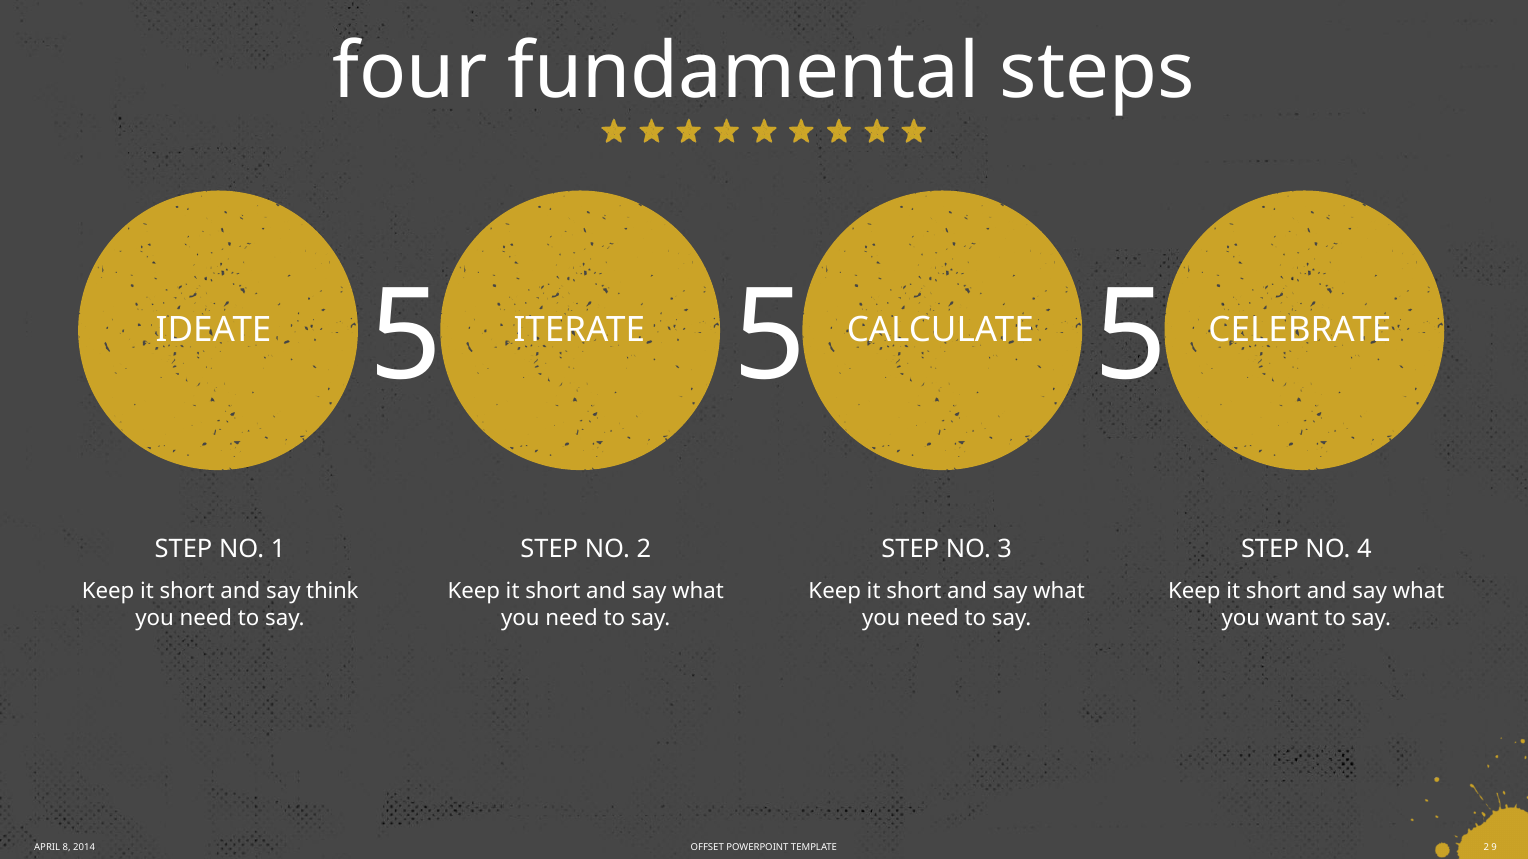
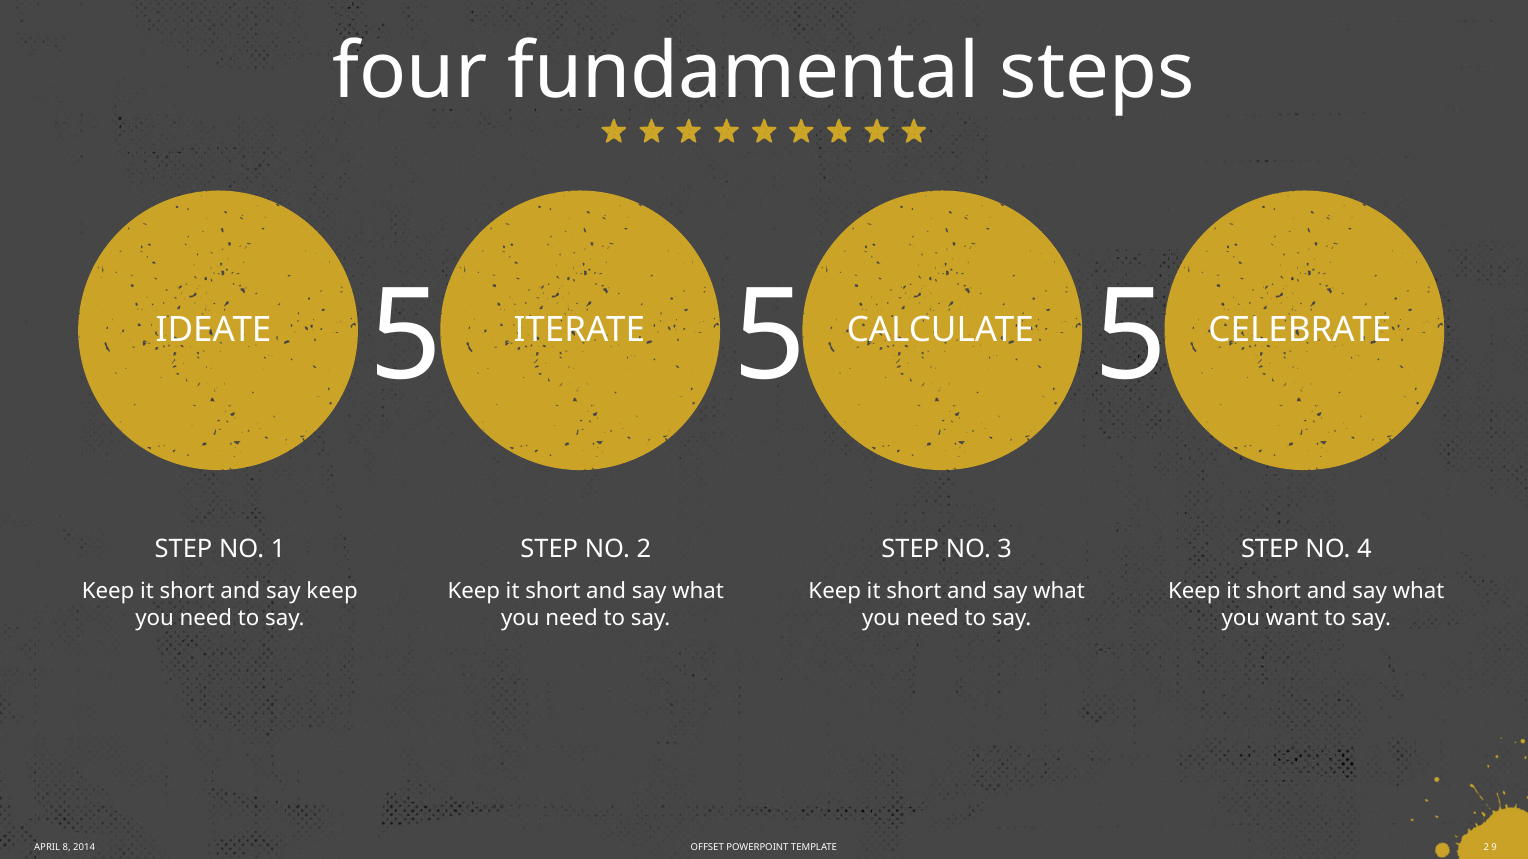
say think: think -> keep (332, 592)
